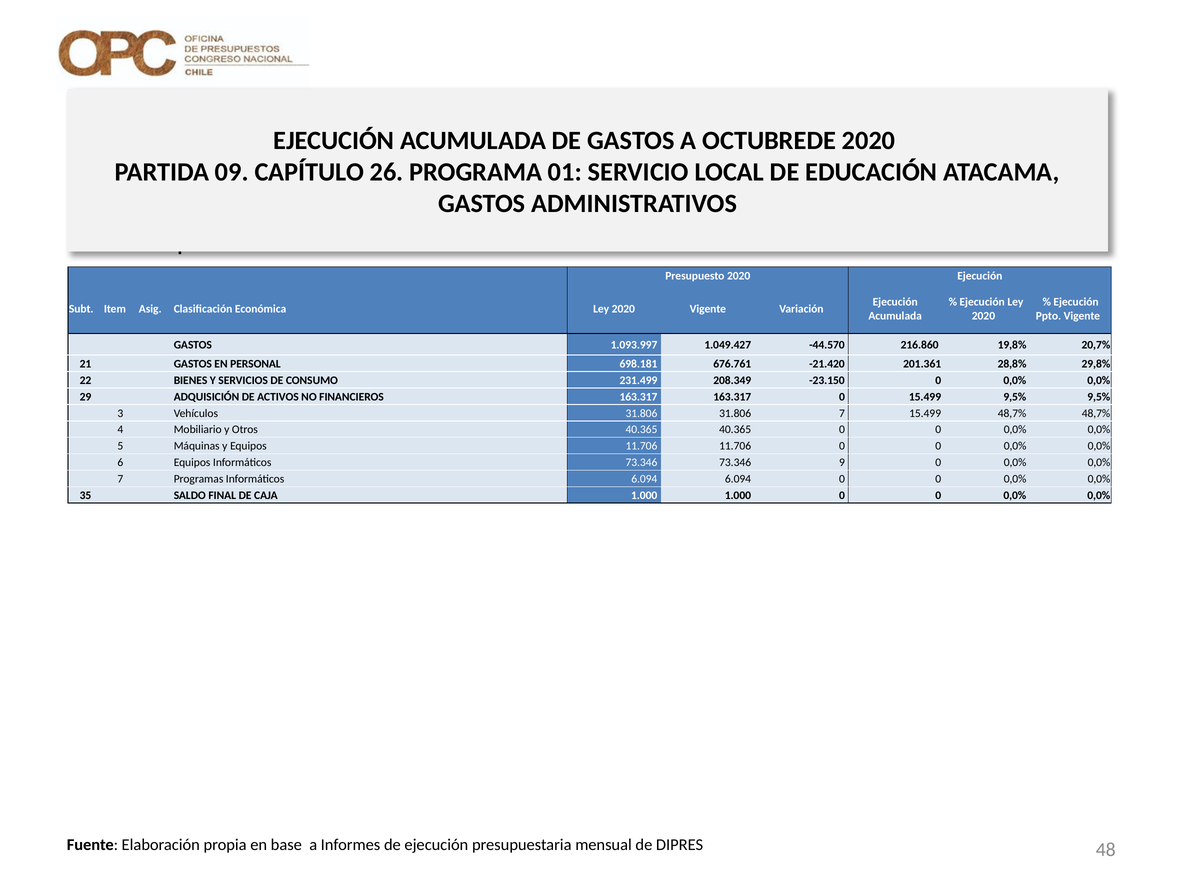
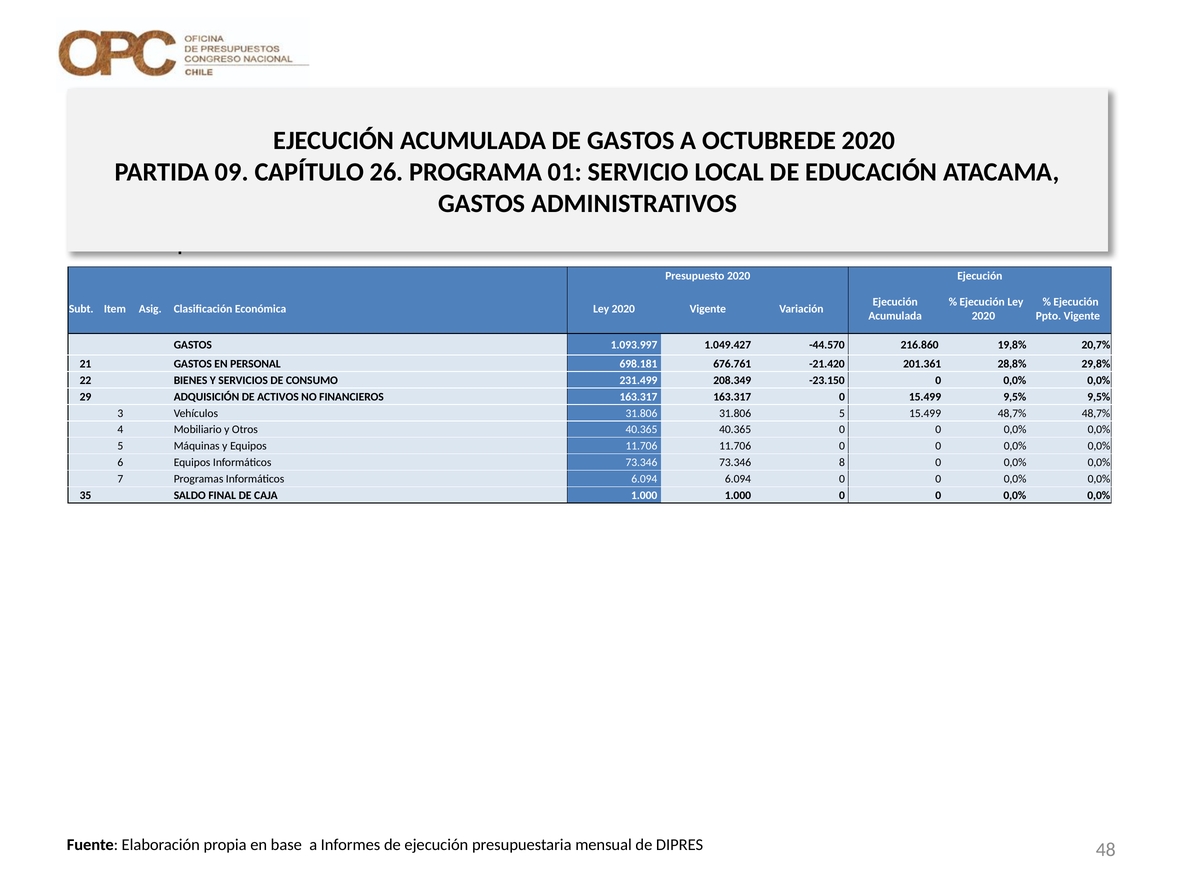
31.806 7: 7 -> 5 (842, 413)
9: 9 -> 8 (842, 463)
